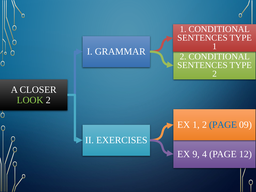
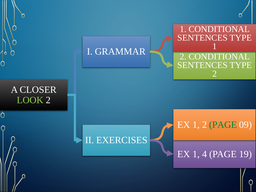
PAGE colour: blue -> green (223, 125)
9: 9 -> 1 (196, 154)
12: 12 -> 19 (245, 154)
